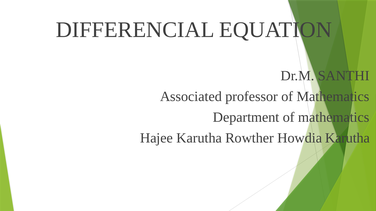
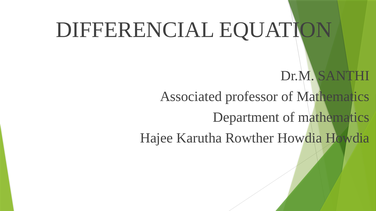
Howdia Karutha: Karutha -> Howdia (348, 138)
